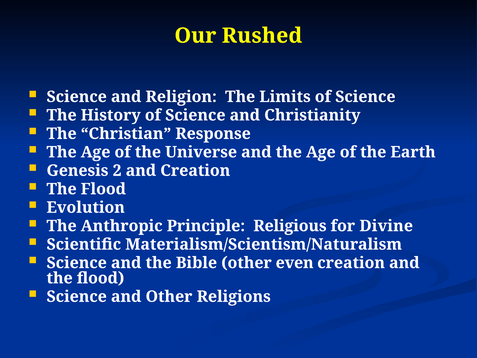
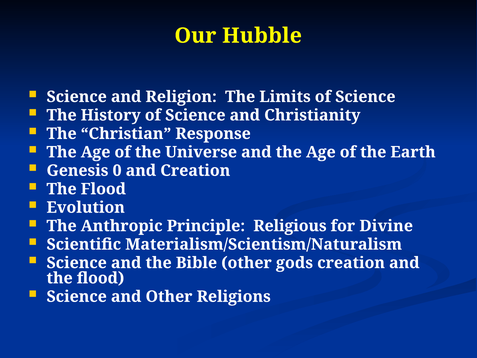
Rushed: Rushed -> Hubble (262, 36)
2: 2 -> 0 (117, 170)
even: even -> gods (294, 263)
